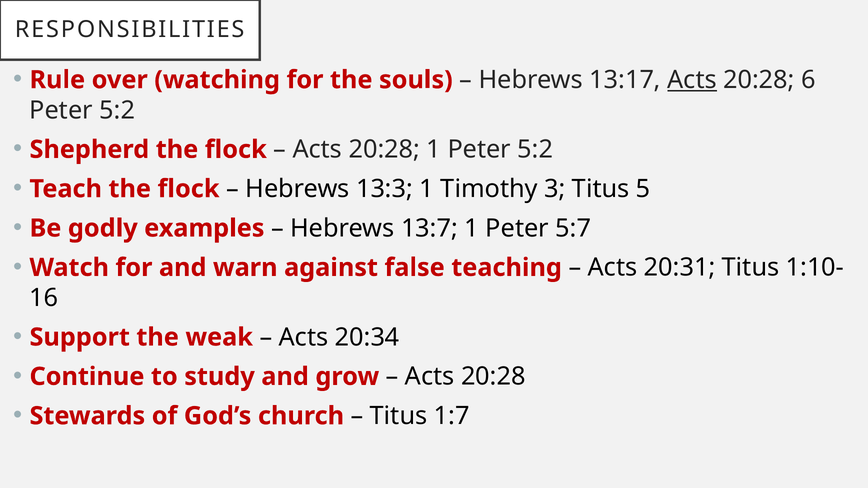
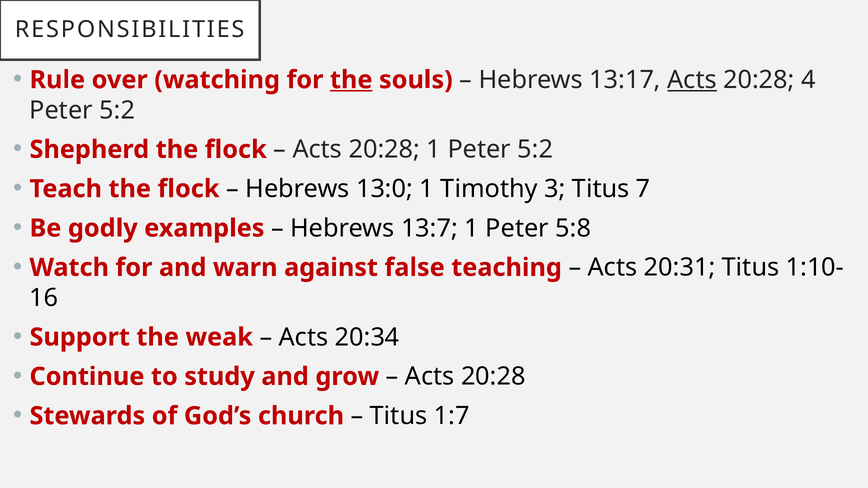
the underline: none -> present (351, 80)
6: 6 -> 4 (808, 80)
13:3: 13:3 -> 13:0 (385, 189)
5: 5 -> 7 (643, 189)
5:7: 5:7 -> 5:8 (573, 228)
